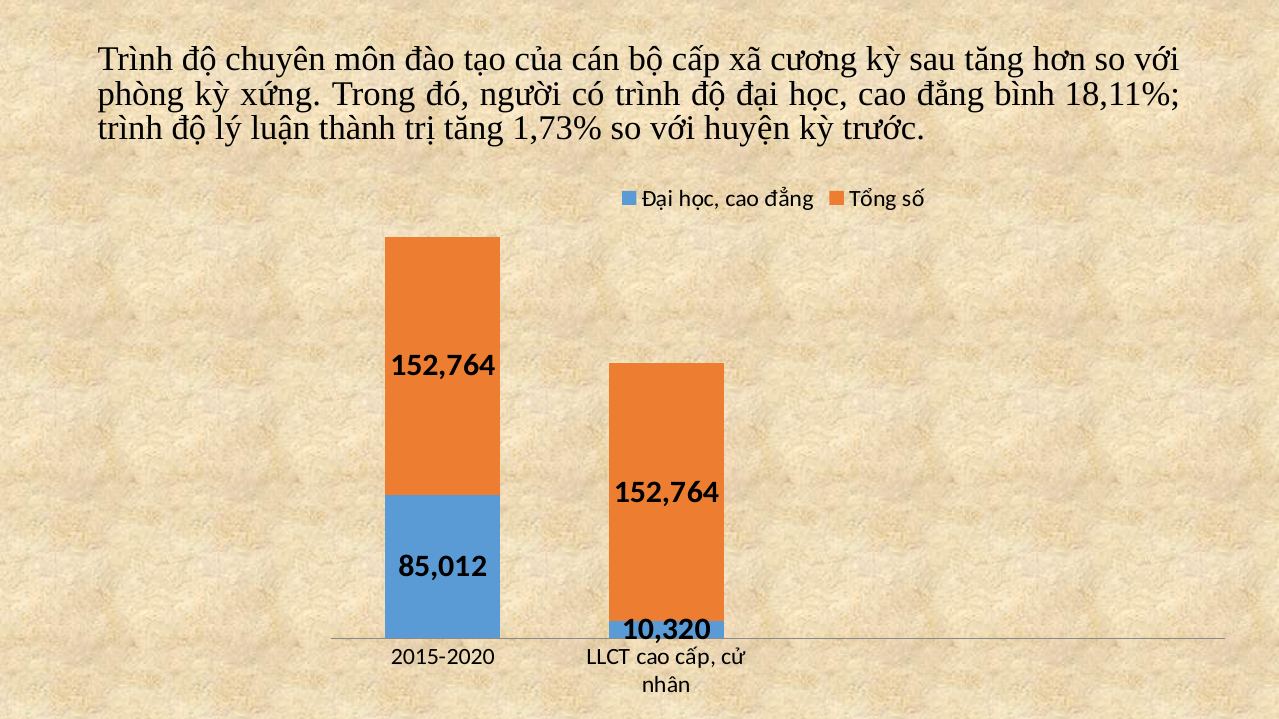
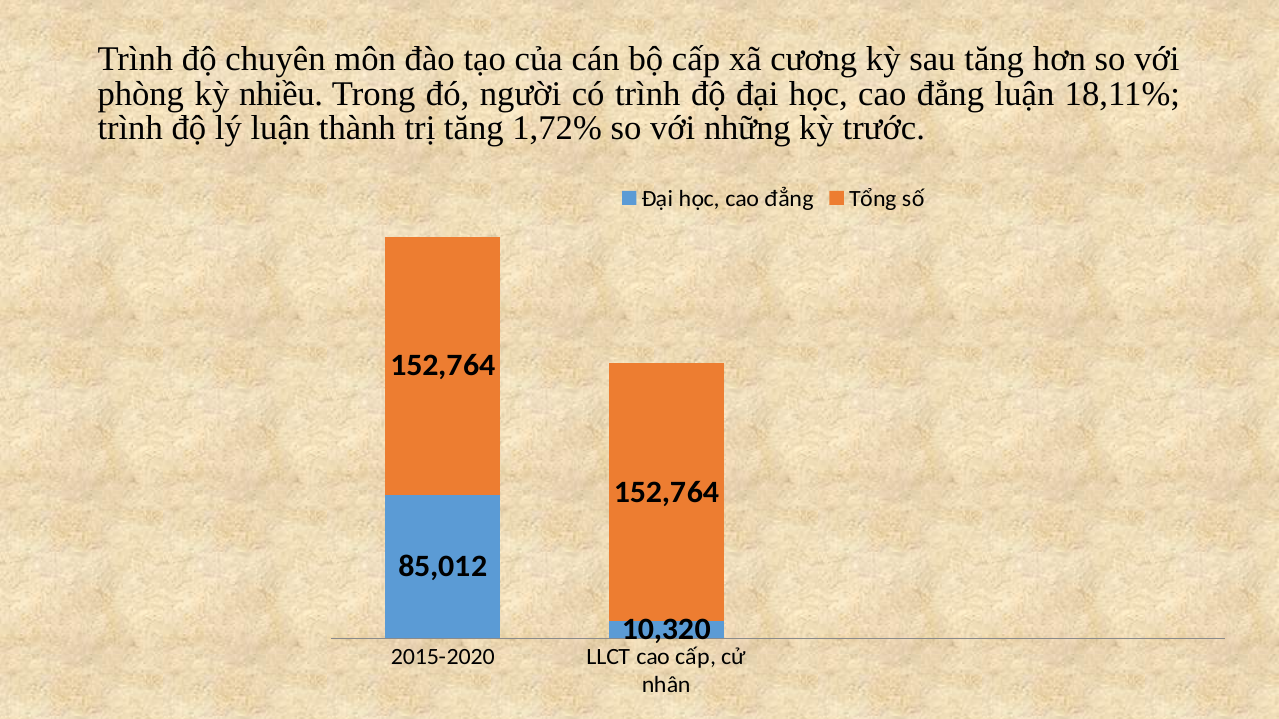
xứng: xứng -> nhiều (281, 94)
đẳng bình: bình -> luận (1025, 94)
1,73%: 1,73% -> 1,72% (557, 129)
huyện: huyện -> những (747, 129)
